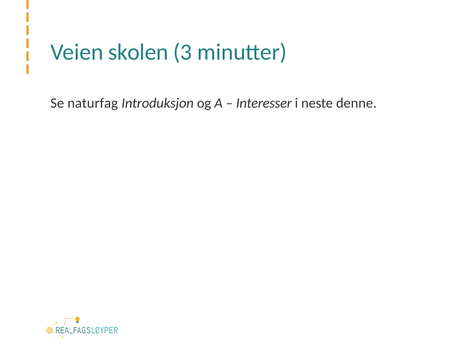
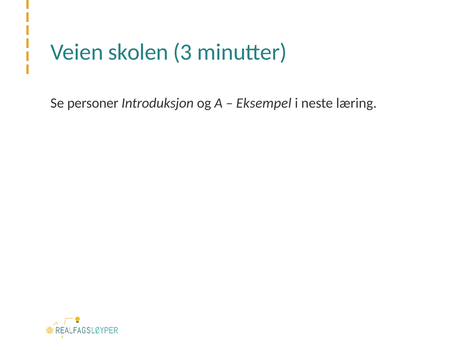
naturfag: naturfag -> personer (93, 103)
Interesser: Interesser -> Eksempel (264, 103)
denne: denne -> læring (356, 103)
